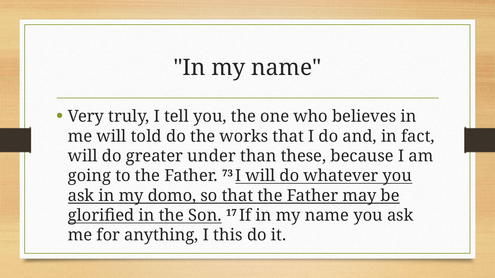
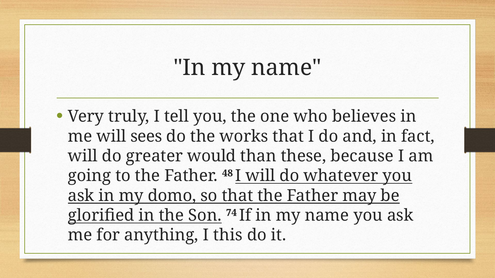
told: told -> sees (146, 137)
under: under -> would (212, 156)
73: 73 -> 48 (227, 173)
17: 17 -> 74 (231, 213)
